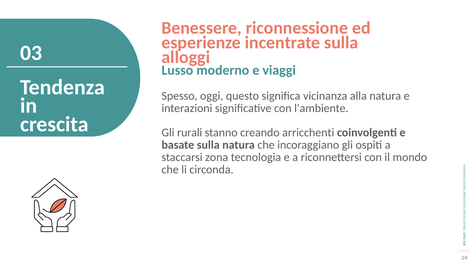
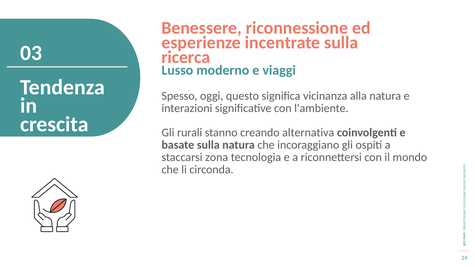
alloggi: alloggi -> ricerca (186, 57)
arricchenti: arricchenti -> alternativa (308, 133)
